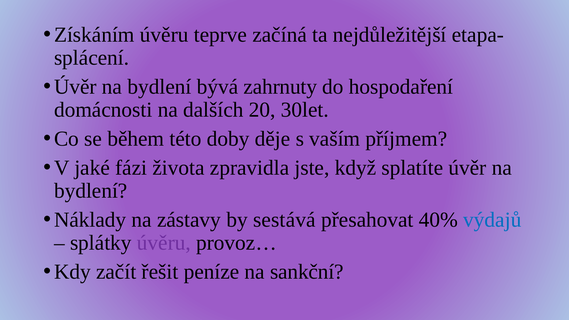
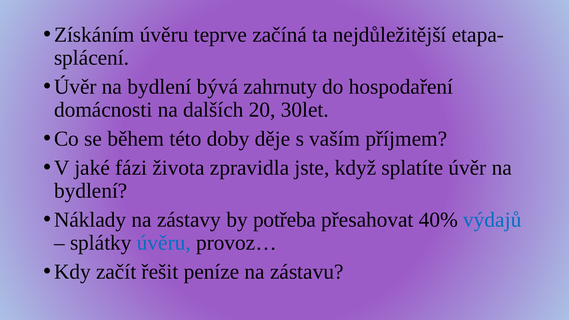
sestává: sestává -> potřeba (285, 220)
úvěru colour: purple -> blue (164, 243)
sankční: sankční -> zástavu (307, 272)
